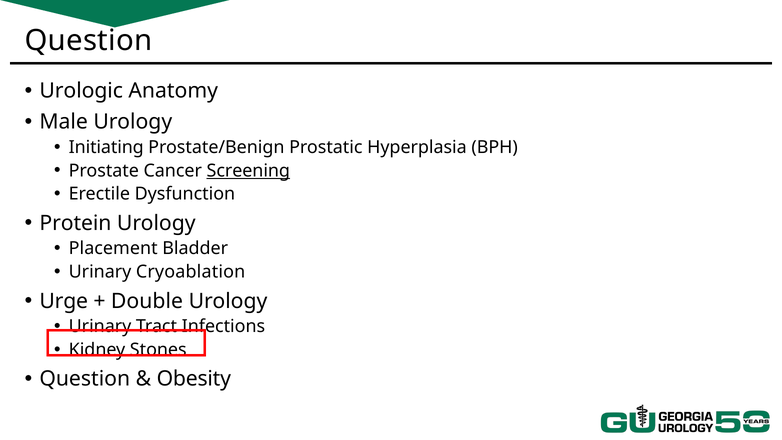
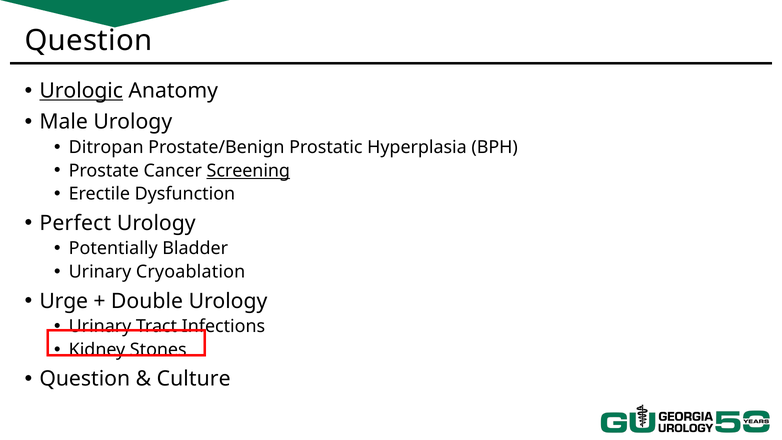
Urologic underline: none -> present (81, 91)
Initiating: Initiating -> Ditropan (106, 147)
Protein: Protein -> Perfect (75, 223)
Placement: Placement -> Potentially (113, 248)
Obesity: Obesity -> Culture (194, 379)
